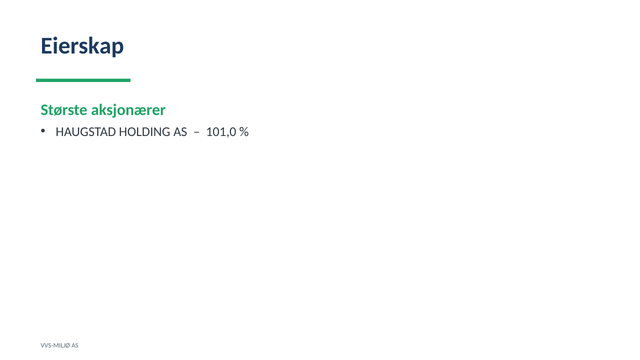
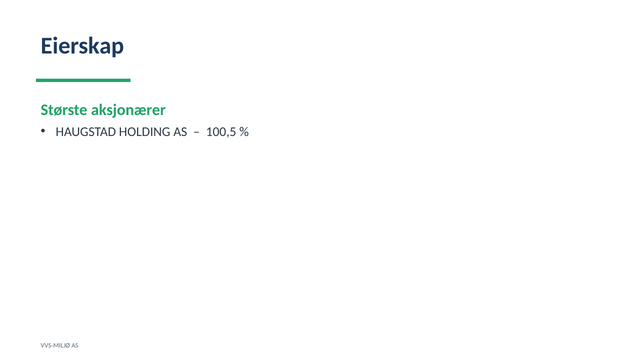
101,0: 101,0 -> 100,5 (221, 132)
